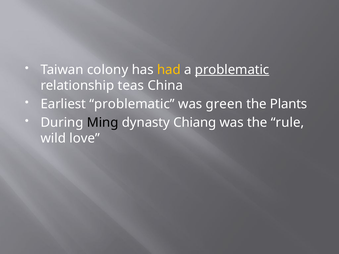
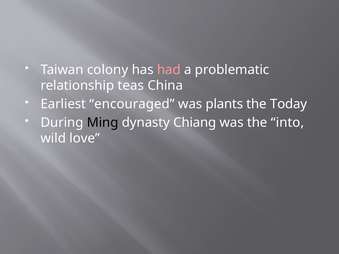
had colour: yellow -> pink (169, 70)
problematic underline: present -> none (232, 70)
Earliest problematic: problematic -> encouraged (132, 104)
green: green -> plants (224, 104)
Plants: Plants -> Today (289, 104)
rule: rule -> into (288, 123)
